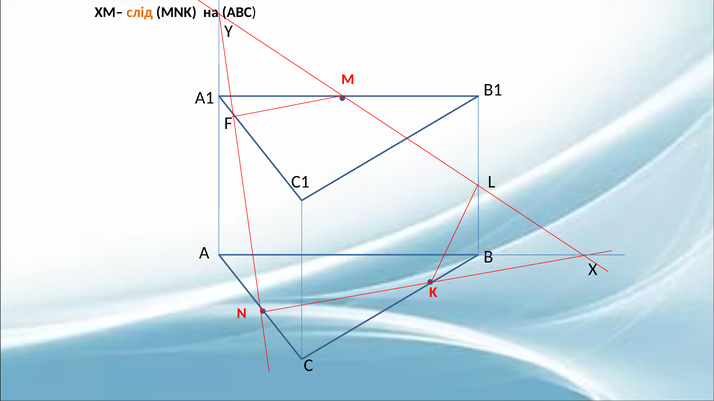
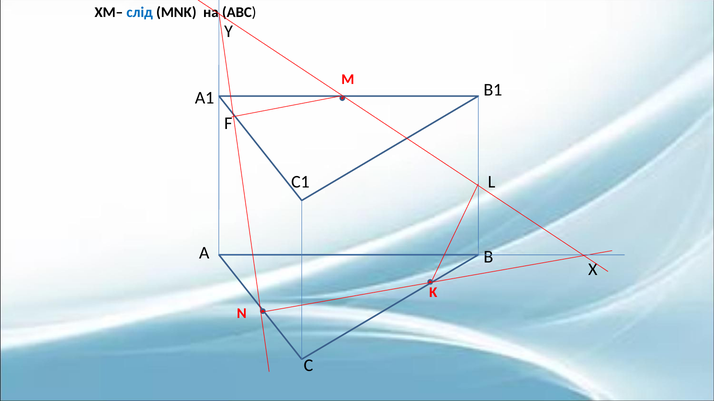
слід colour: orange -> blue (140, 13)
